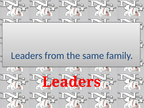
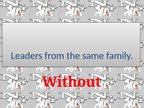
Leaders: Leaders -> Without (71, 82)
